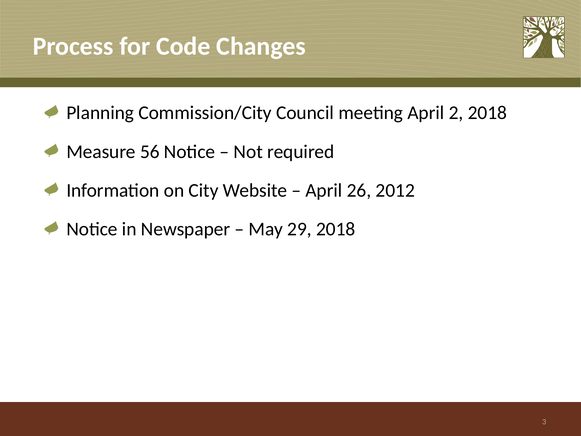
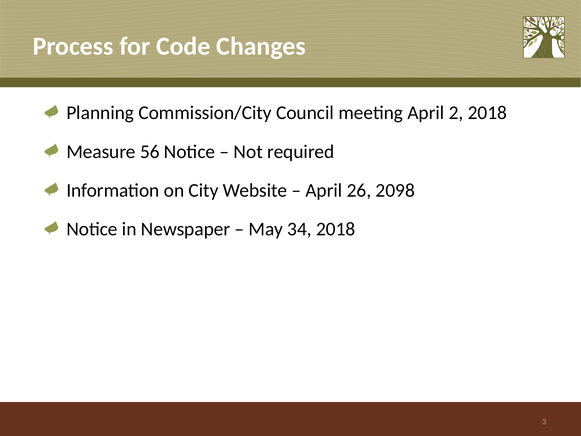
2012: 2012 -> 2098 (395, 190)
29: 29 -> 34 (299, 229)
